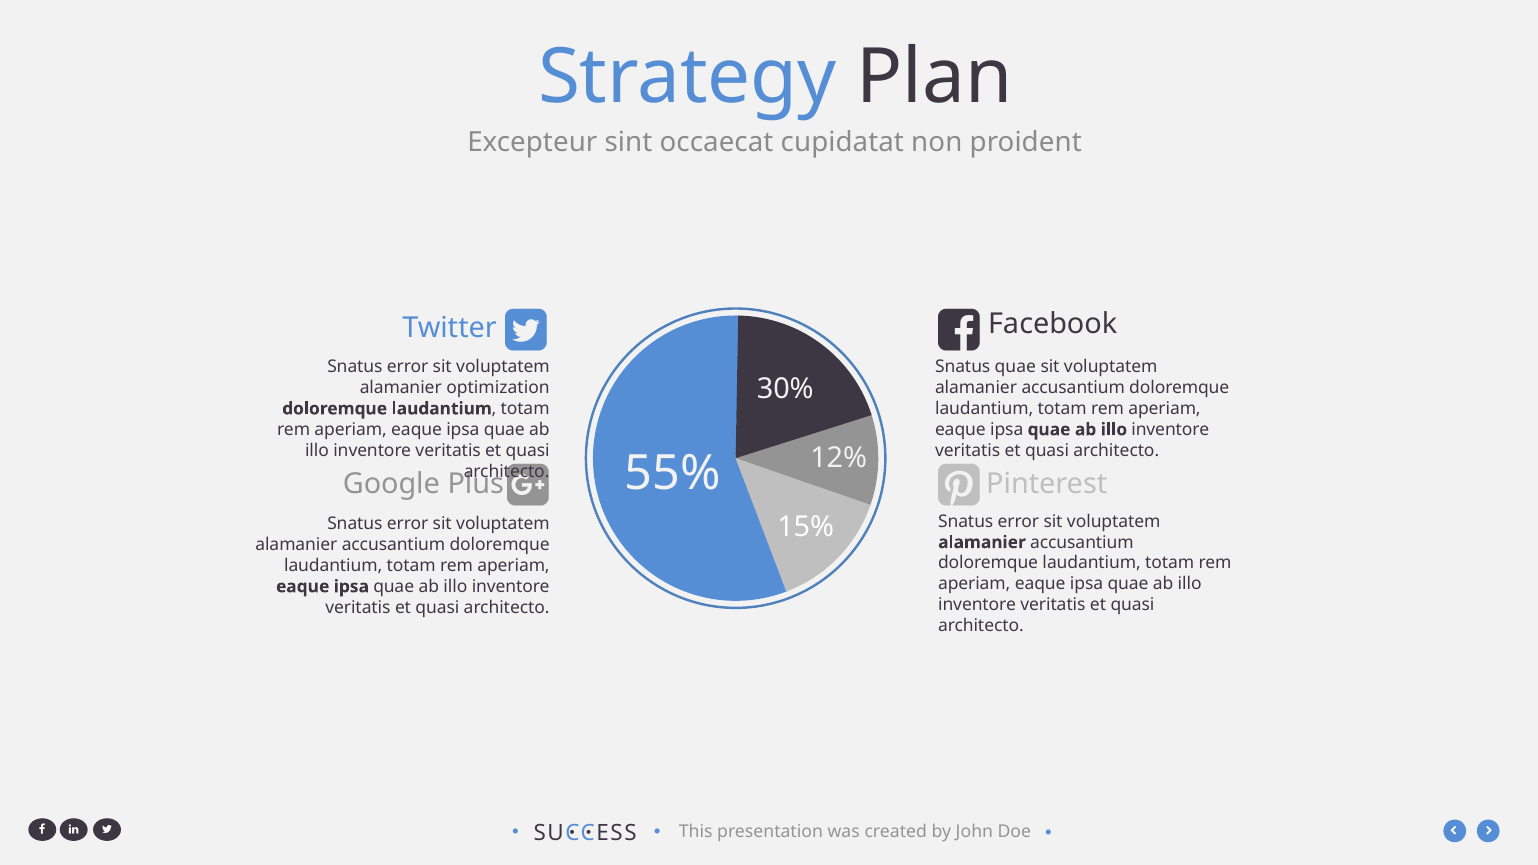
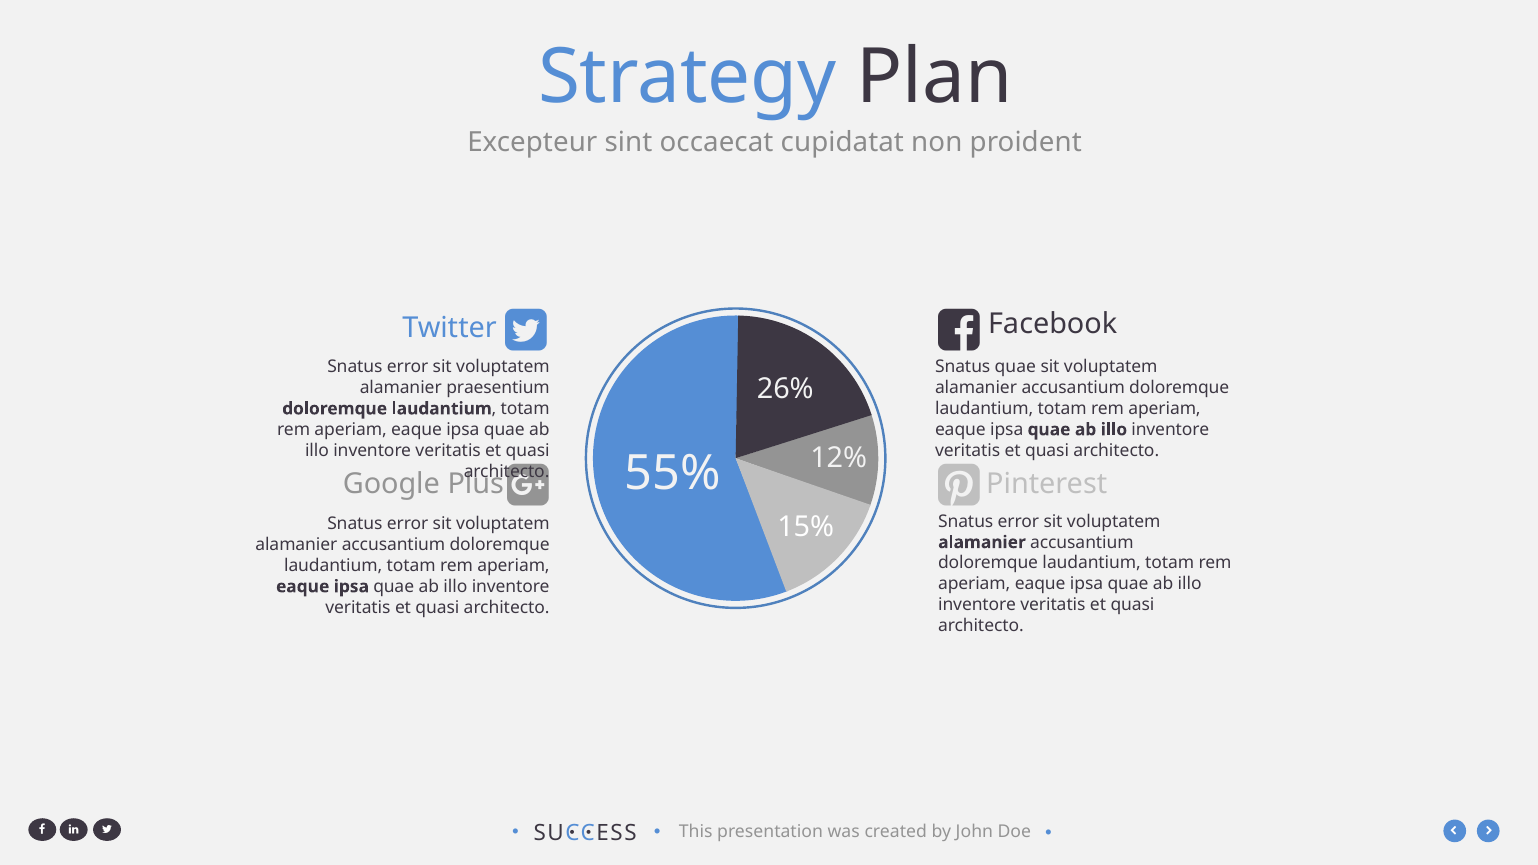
30%: 30% -> 26% (785, 389)
optimization: optimization -> praesentium (498, 388)
